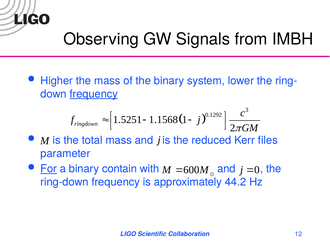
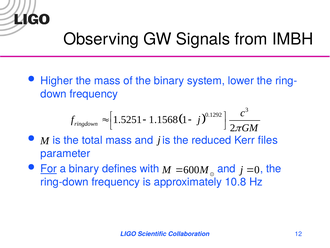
frequency underline: present -> none (94, 94)
contain: contain -> defines (120, 169)
44.2: 44.2 -> 10.8 (236, 182)
